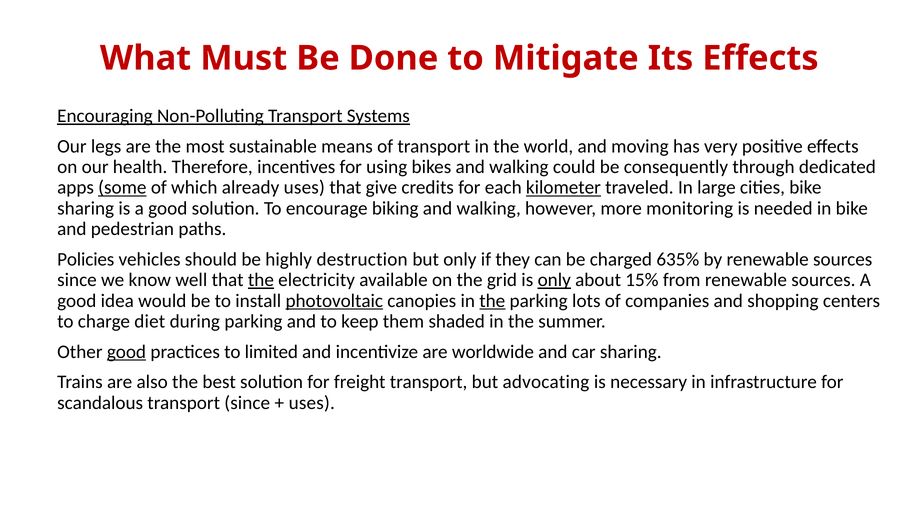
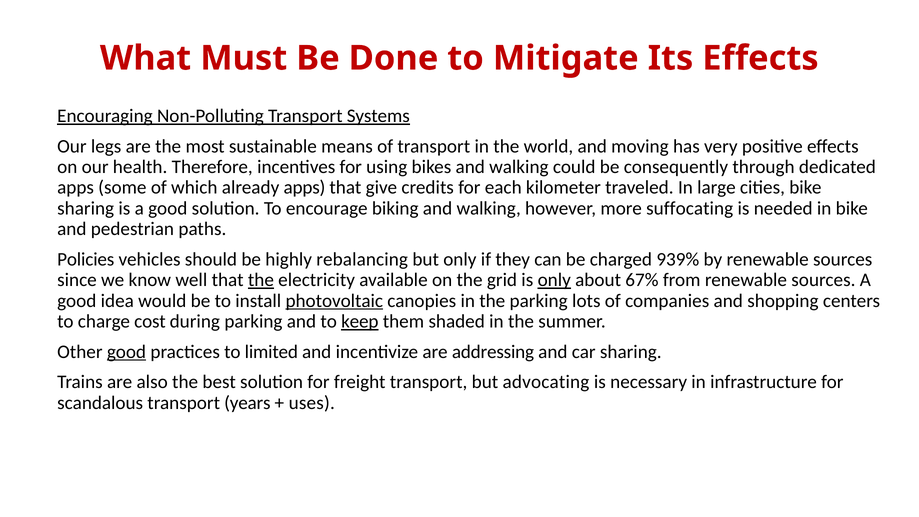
some underline: present -> none (122, 188)
already uses: uses -> apps (304, 188)
kilometer underline: present -> none (563, 188)
monitoring: monitoring -> suffocating (690, 208)
destruction: destruction -> rebalancing (362, 259)
635%: 635% -> 939% (678, 259)
15%: 15% -> 67% (642, 280)
the underline: present -> none (492, 301)
diet: diet -> cost (150, 321)
keep underline: none -> present (360, 321)
worldwide: worldwide -> addressing (493, 352)
transport since: since -> years (247, 403)
